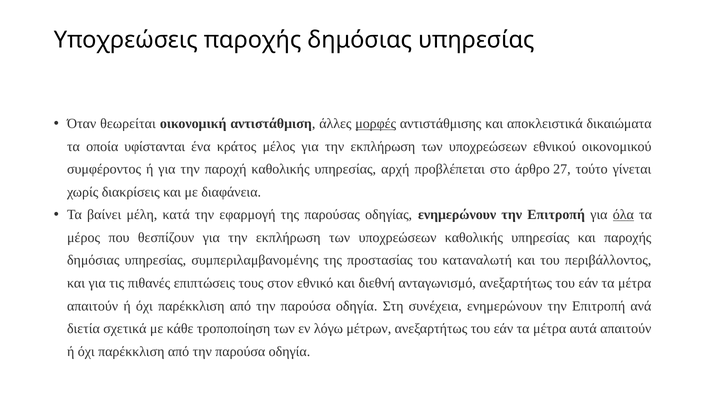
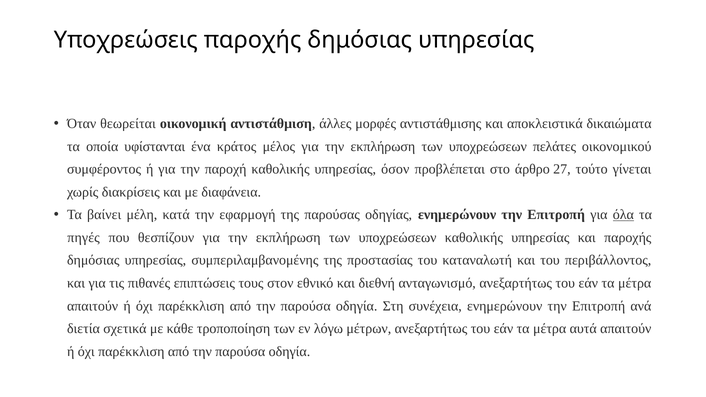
μορφές underline: present -> none (376, 124)
εθνικού: εθνικού -> πελάτες (555, 147)
αρχή: αρχή -> όσον (395, 169)
μέρος: μέρος -> πηγές (84, 238)
